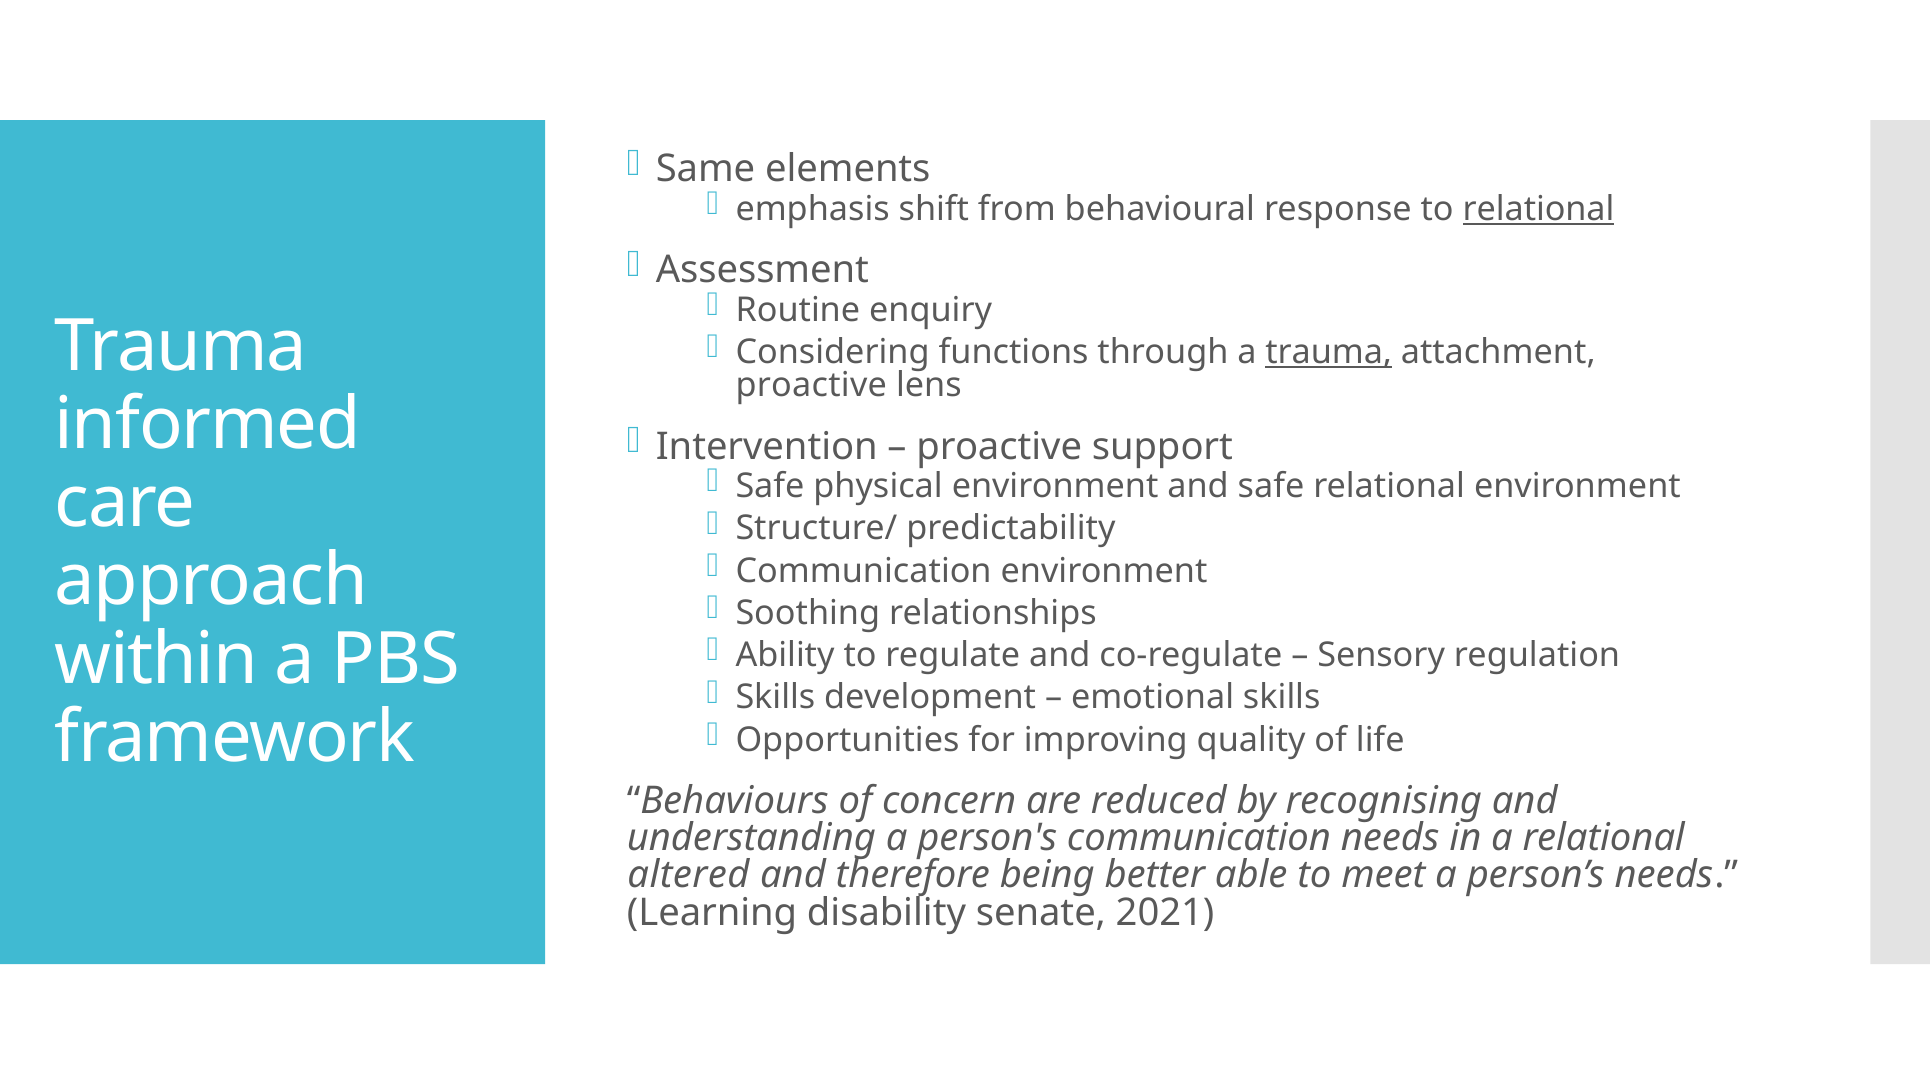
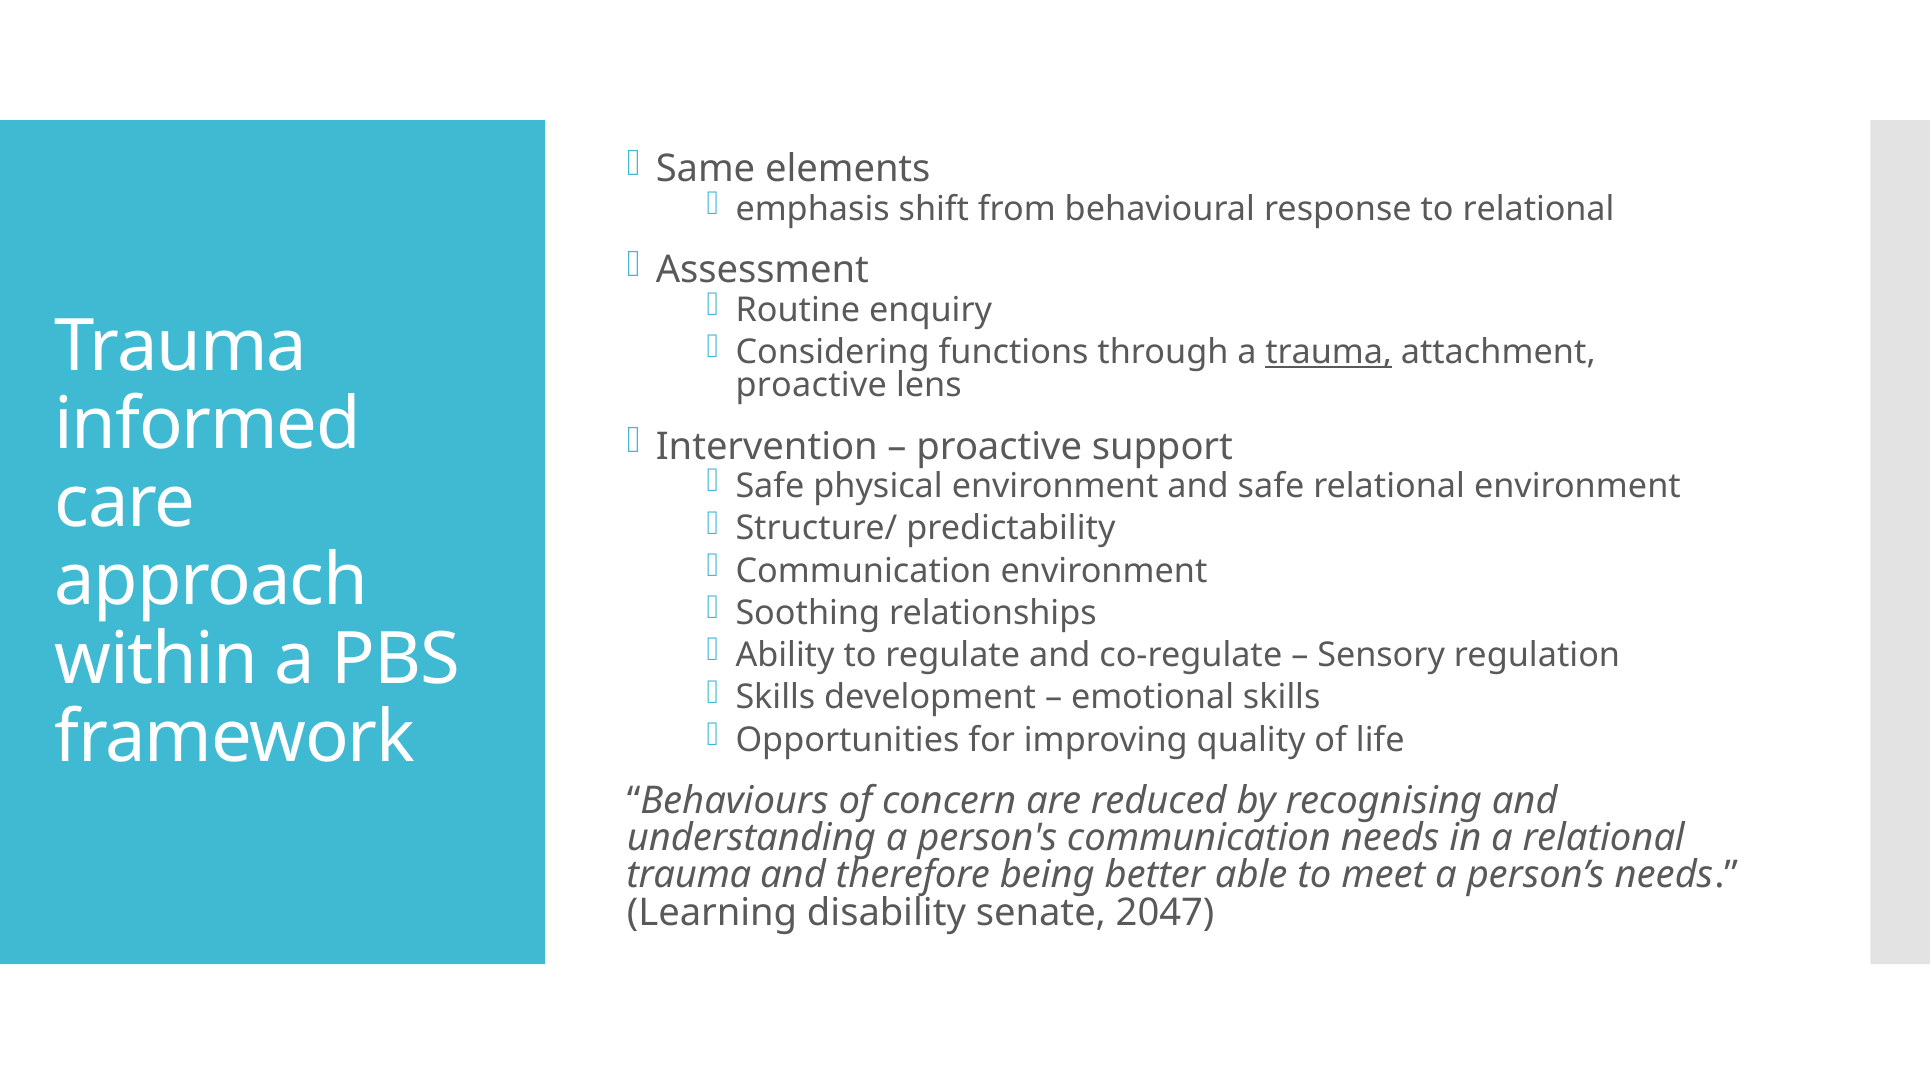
relational underline: present -> none (1539, 209)
altered: altered -> trauma (689, 875)
2021: 2021 -> 2047 (1165, 912)
